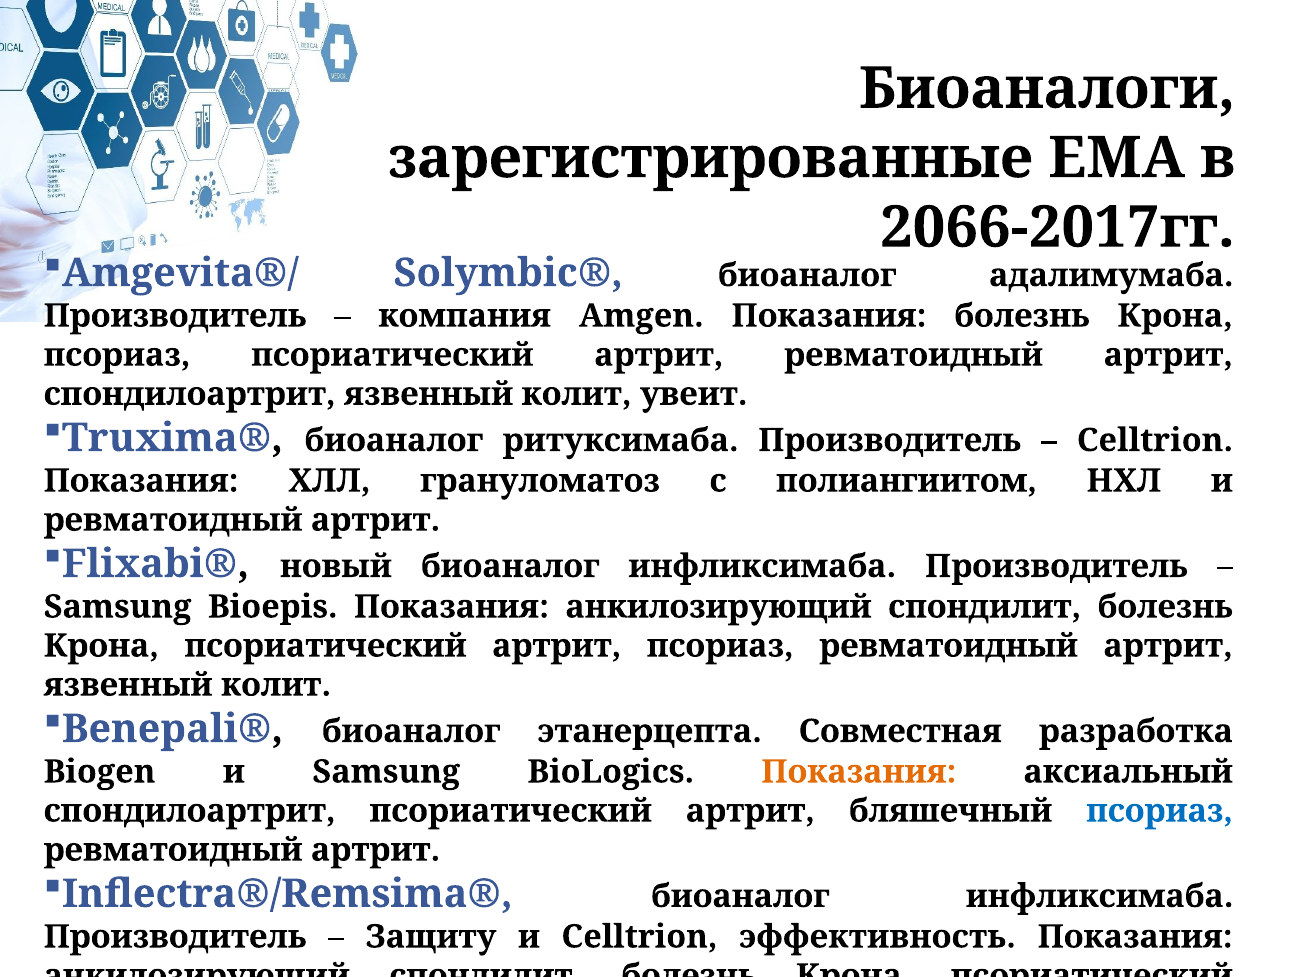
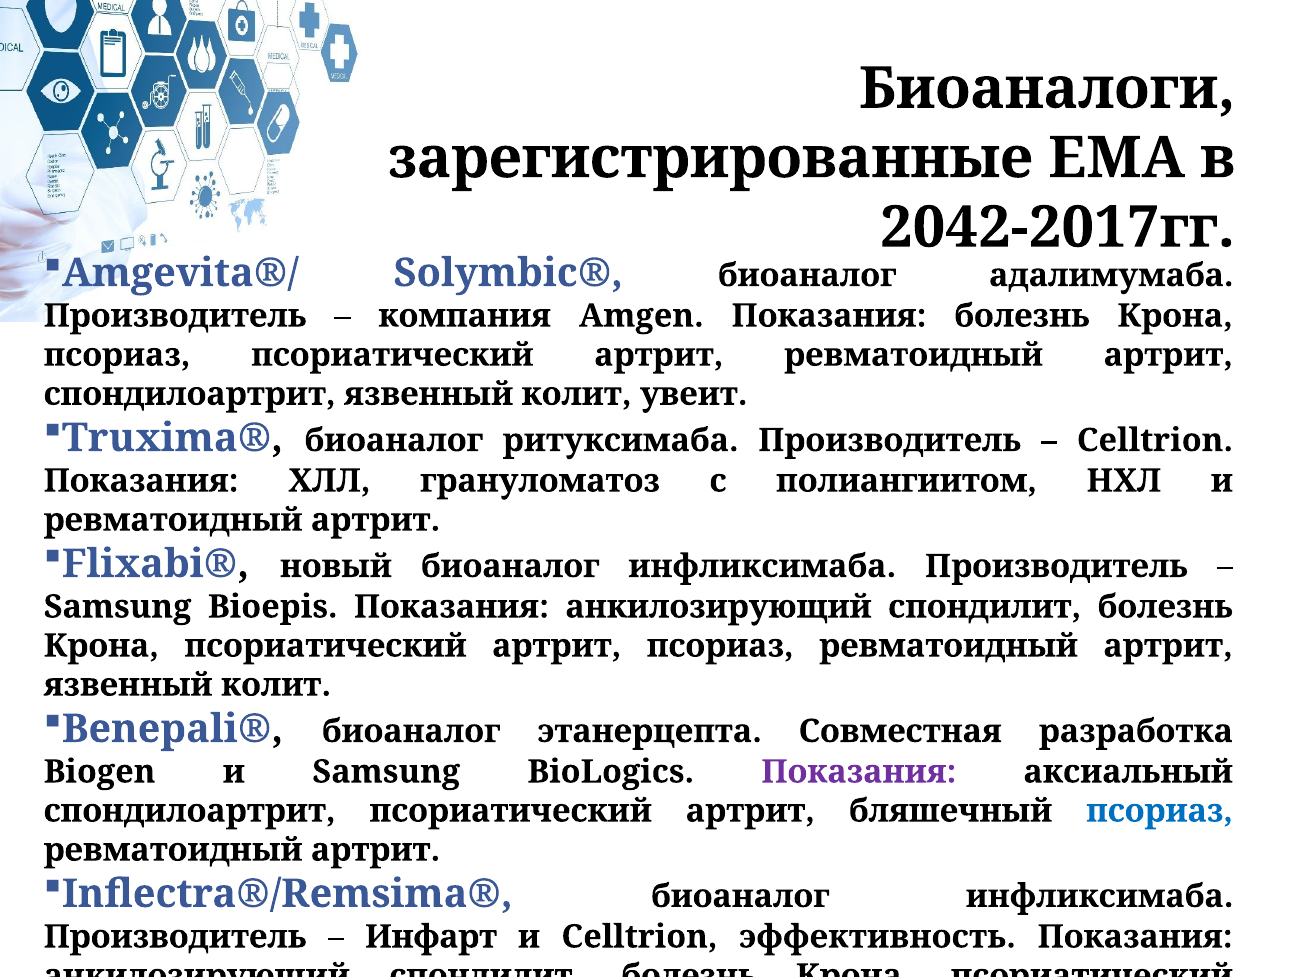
2066-2017гг: 2066-2017гг -> 2042-2017гг (1057, 228)
Показания colour: orange -> purple (859, 772)
Защиту: Защиту -> Инфарт (431, 937)
